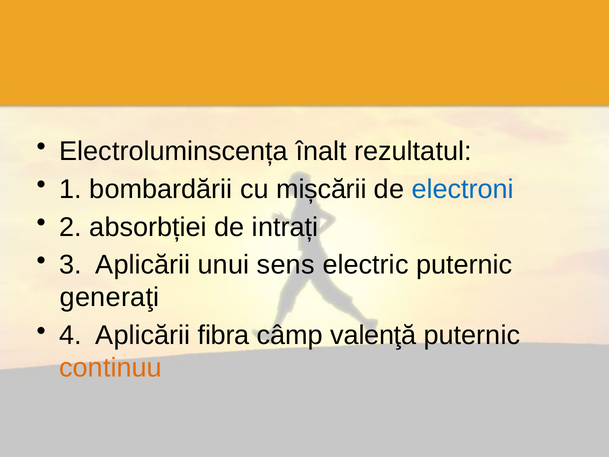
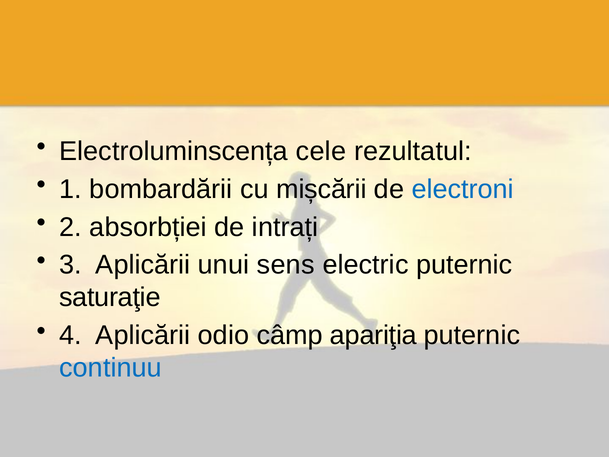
înalt: înalt -> cele (321, 151)
generaţi: generaţi -> saturaţie (110, 297)
fibra: fibra -> odio (223, 335)
valenţă: valenţă -> apariţia (373, 335)
continuu colour: orange -> blue (111, 368)
